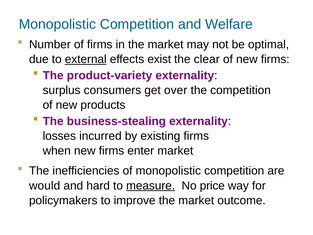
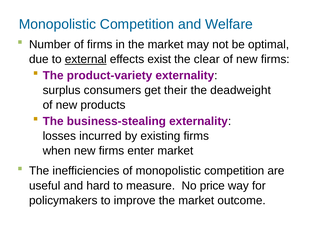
over: over -> their (176, 90)
the competition: competition -> deadweight (241, 90)
would: would -> useful (45, 185)
measure underline: present -> none (151, 185)
